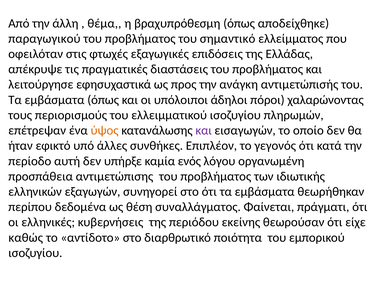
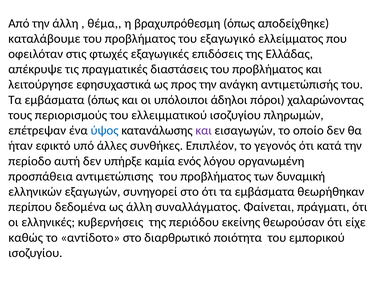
παραγωγικού: παραγωγικού -> καταλάβουμε (44, 39)
σημαντικό: σημαντικό -> εξαγωγικό (228, 39)
ύψος colour: orange -> blue (105, 131)
ιδιωτικής: ιδιωτικής -> δυναμική (301, 177)
ως θέση: θέση -> άλλη (139, 207)
